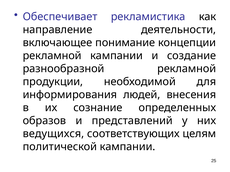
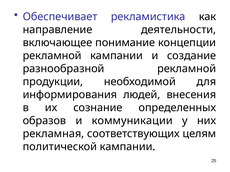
представлений: представлений -> коммуникации (132, 121)
ведущихся: ведущихся -> рекламная (53, 134)
